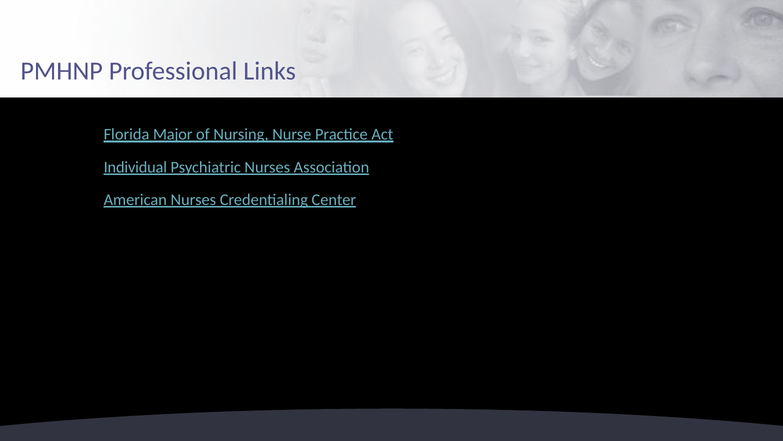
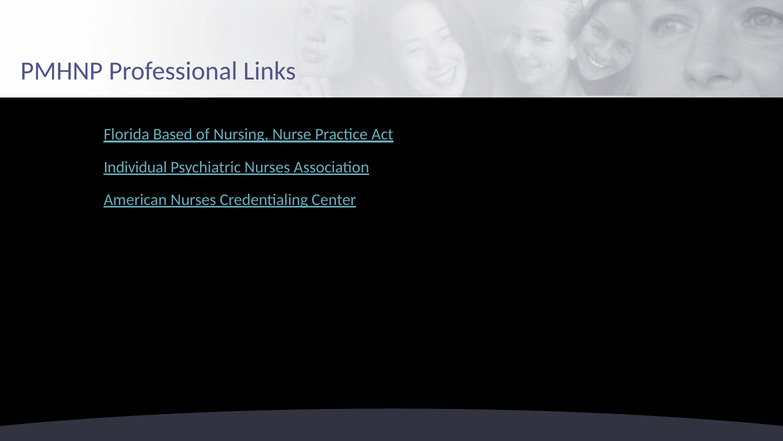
Major: Major -> Based (173, 134)
